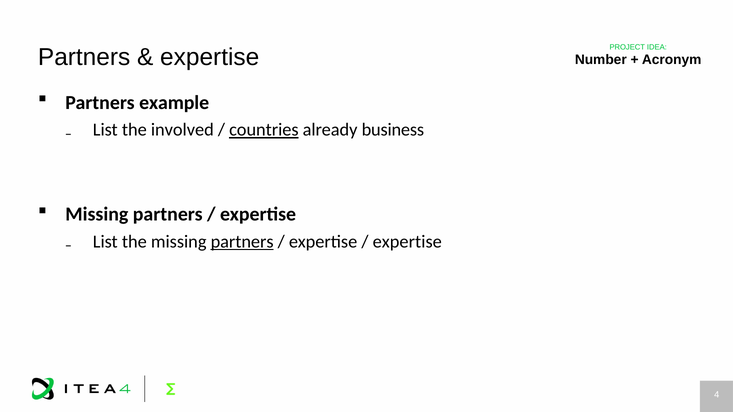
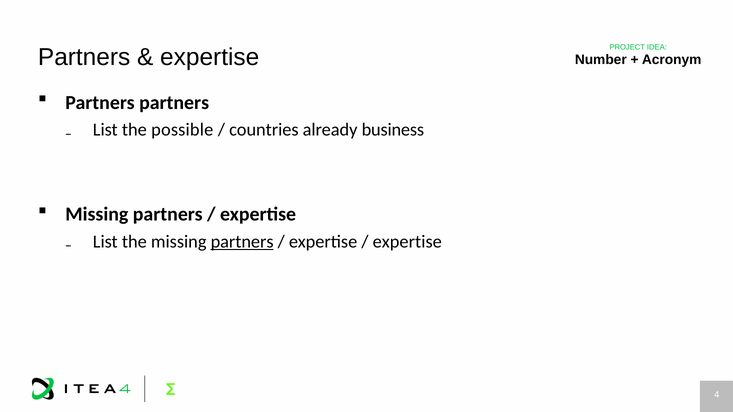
Partners example: example -> partners (174, 103)
involved: involved -> possible (182, 130)
countries underline: present -> none (264, 130)
